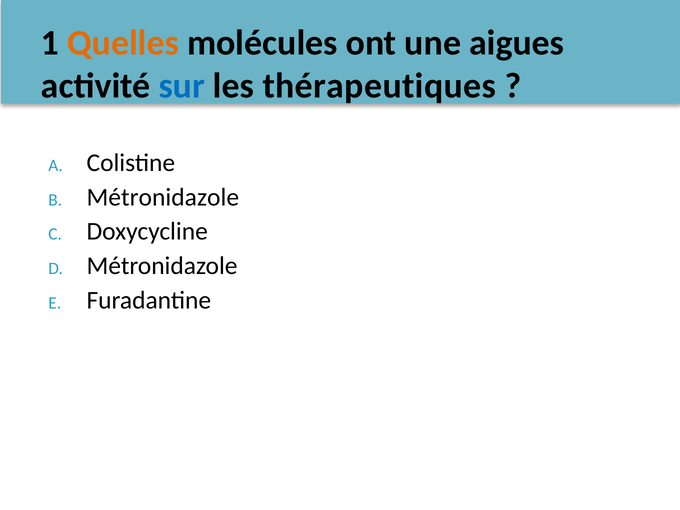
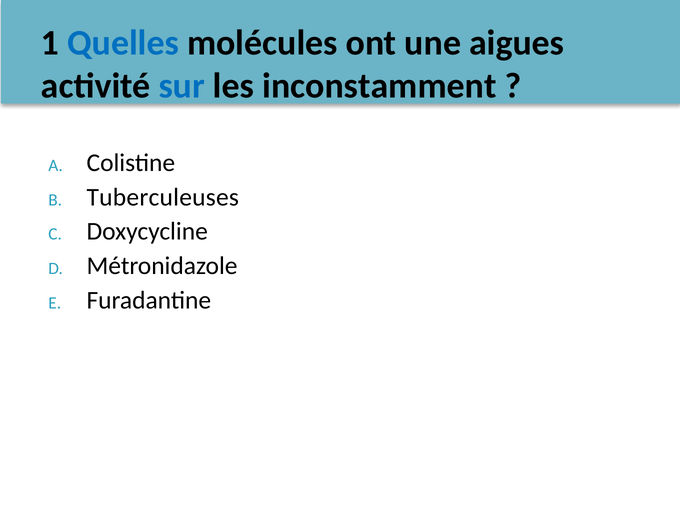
Quelles colour: orange -> blue (123, 43)
thérapeutiques: thérapeutiques -> inconstamment (379, 86)
Métronidazole: Métronidazole -> Tuberculeuses (163, 197)
